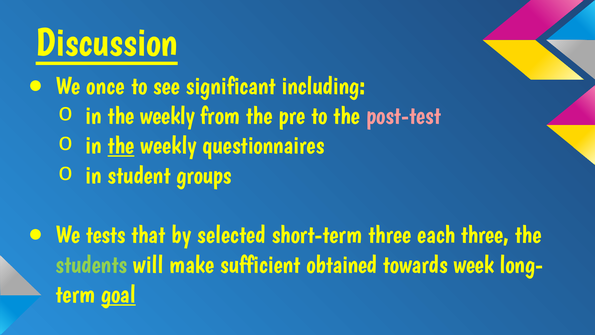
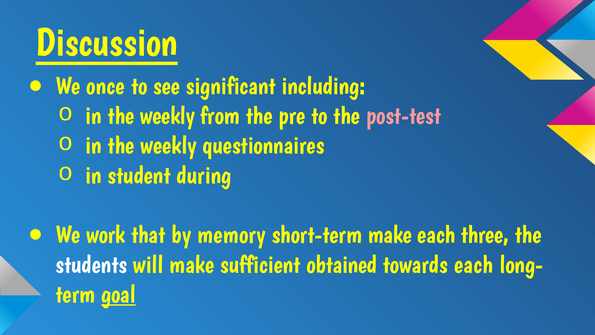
the underline: present -> none (121, 145)
groups: groups -> during (204, 175)
tests: tests -> work (106, 235)
selected: selected -> memory (231, 235)
short-term three: three -> make (390, 235)
students colour: light green -> white (91, 264)
towards week: week -> each (474, 264)
